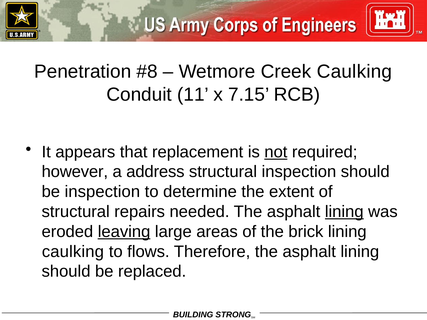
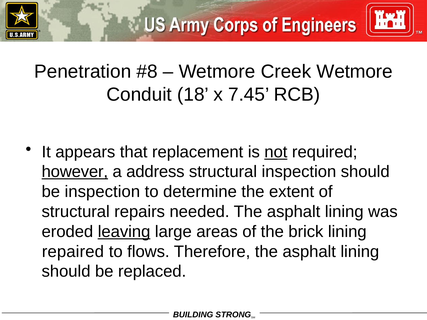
Creek Caulking: Caulking -> Wetmore (355, 72)
11: 11 -> 18 (193, 95)
7.15: 7.15 -> 7.45 (249, 95)
however underline: none -> present (75, 172)
lining underline: present -> none (344, 212)
caulking: caulking -> repaired (73, 252)
